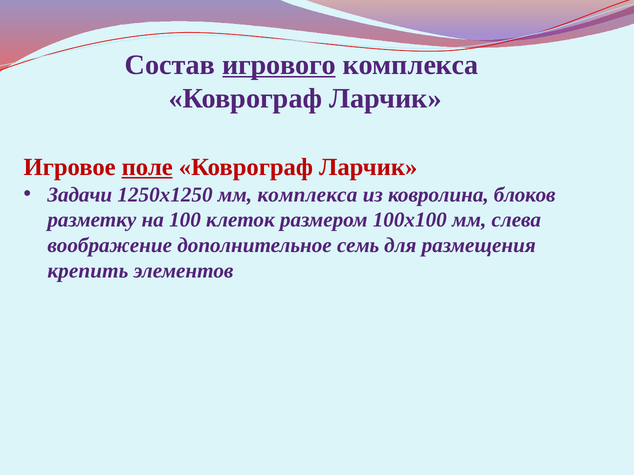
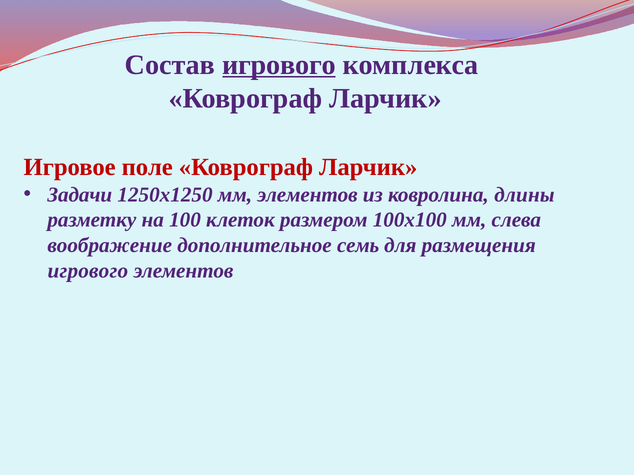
поле underline: present -> none (147, 168)
мм комплекса: комплекса -> элементов (308, 195)
блоков: блоков -> длины (524, 195)
крепить: крепить -> игрового (88, 271)
